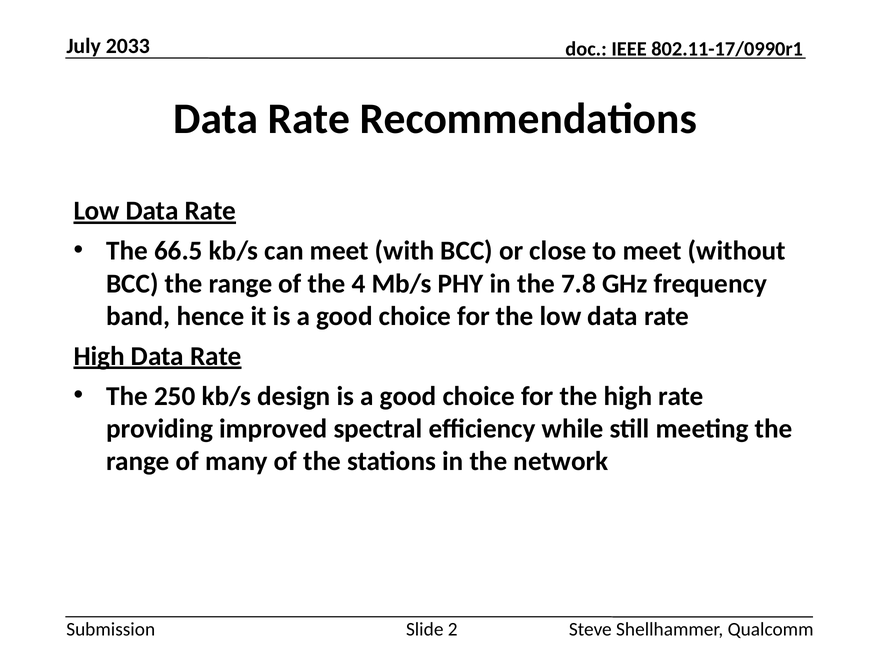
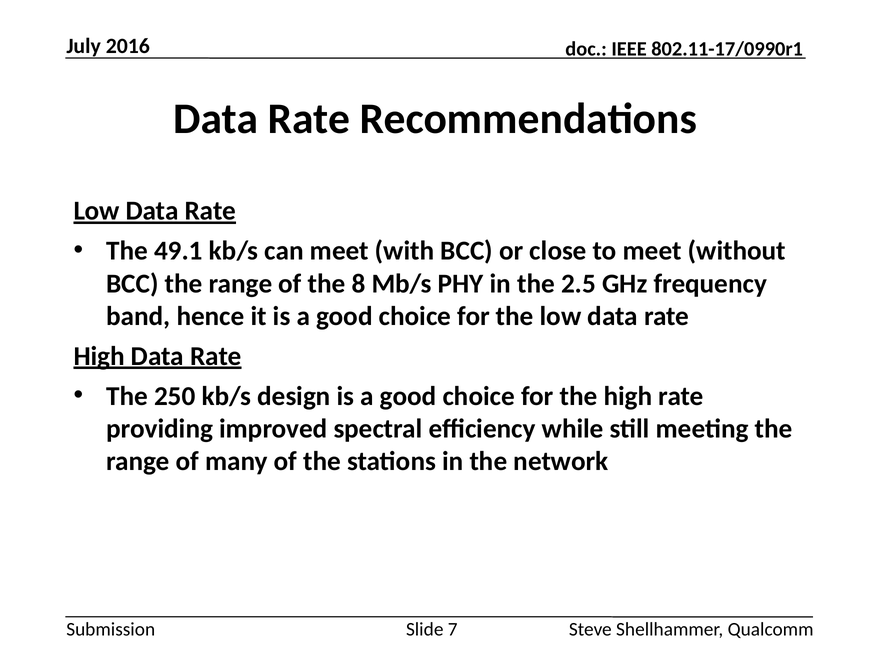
2033: 2033 -> 2016 (128, 46)
66.5: 66.5 -> 49.1 (178, 251)
4: 4 -> 8 (358, 284)
7.8: 7.8 -> 2.5 (579, 284)
2: 2 -> 7 (453, 630)
